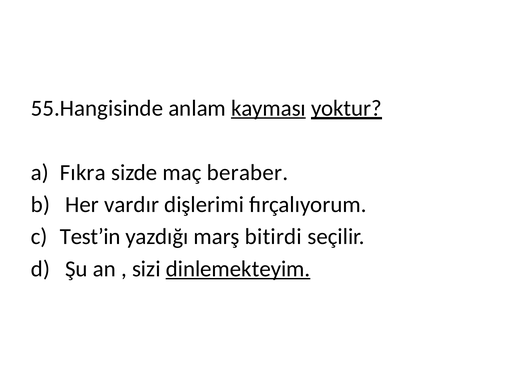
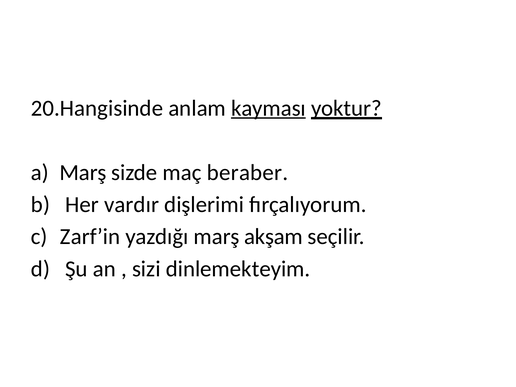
55.Hangisinde: 55.Hangisinde -> 20.Hangisinde (97, 108)
Fıkra: Fıkra -> Marş (83, 172)
Test’in: Test’in -> Zarf’in (90, 237)
bitirdi: bitirdi -> akşam (274, 237)
dinlemekteyim underline: present -> none (238, 269)
